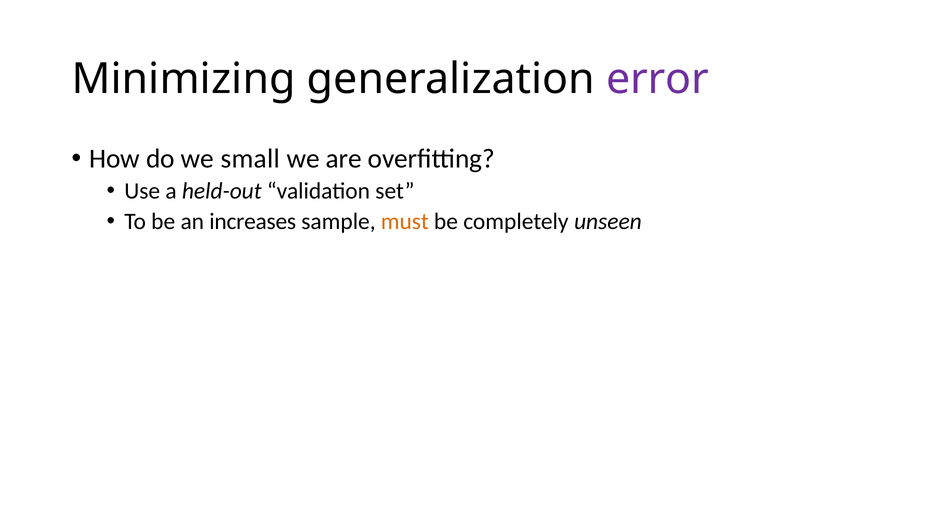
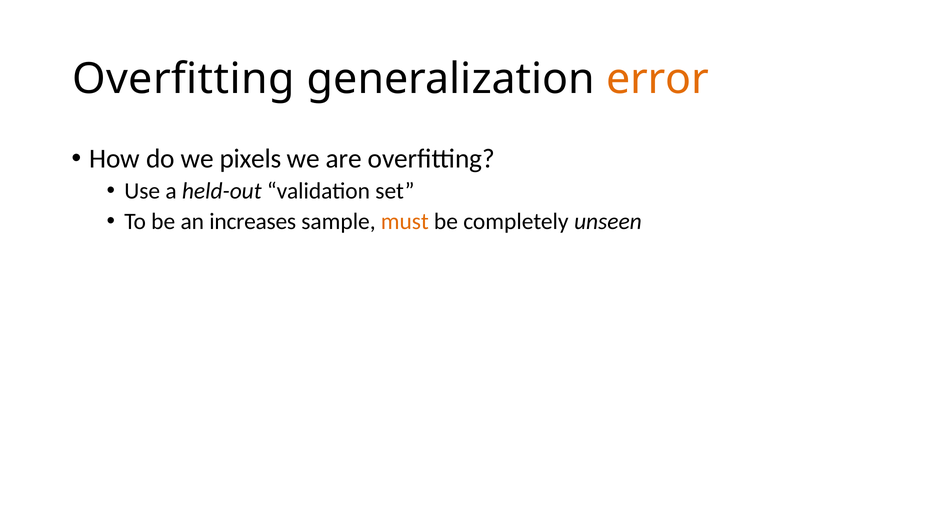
Minimizing: Minimizing -> Overfitting (183, 79)
error colour: purple -> orange (658, 79)
small: small -> pixels (250, 159)
